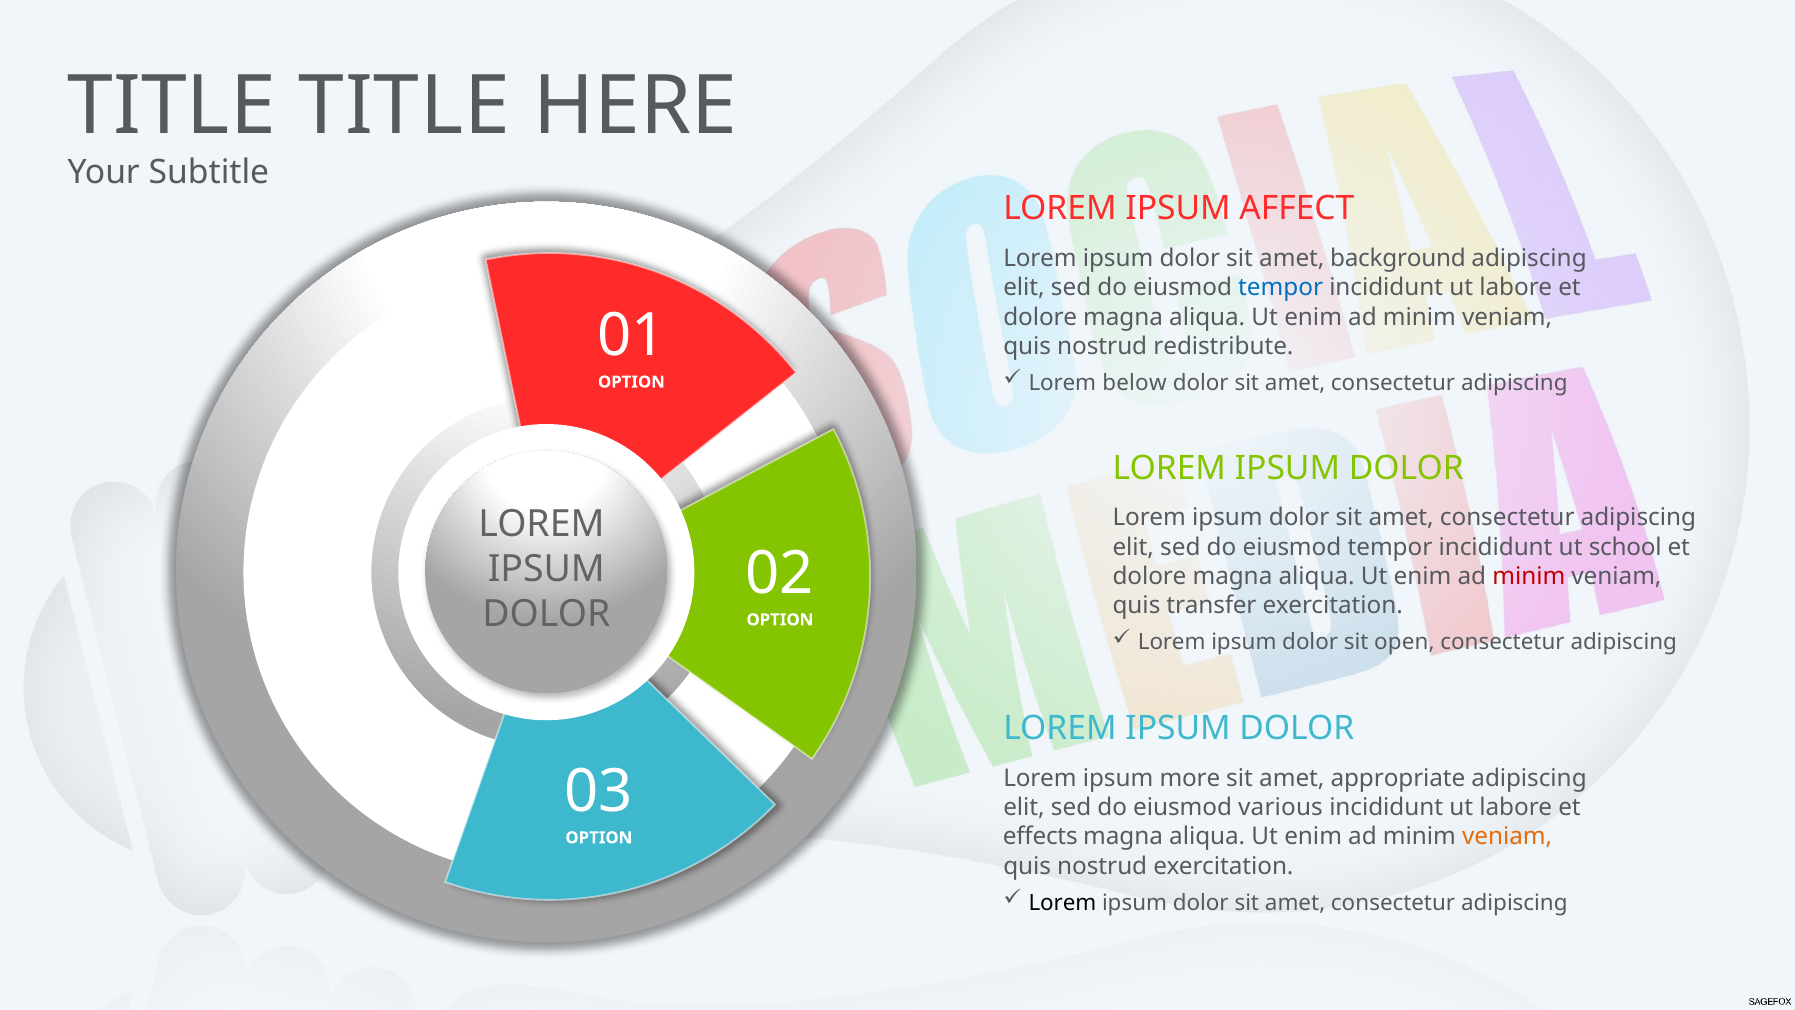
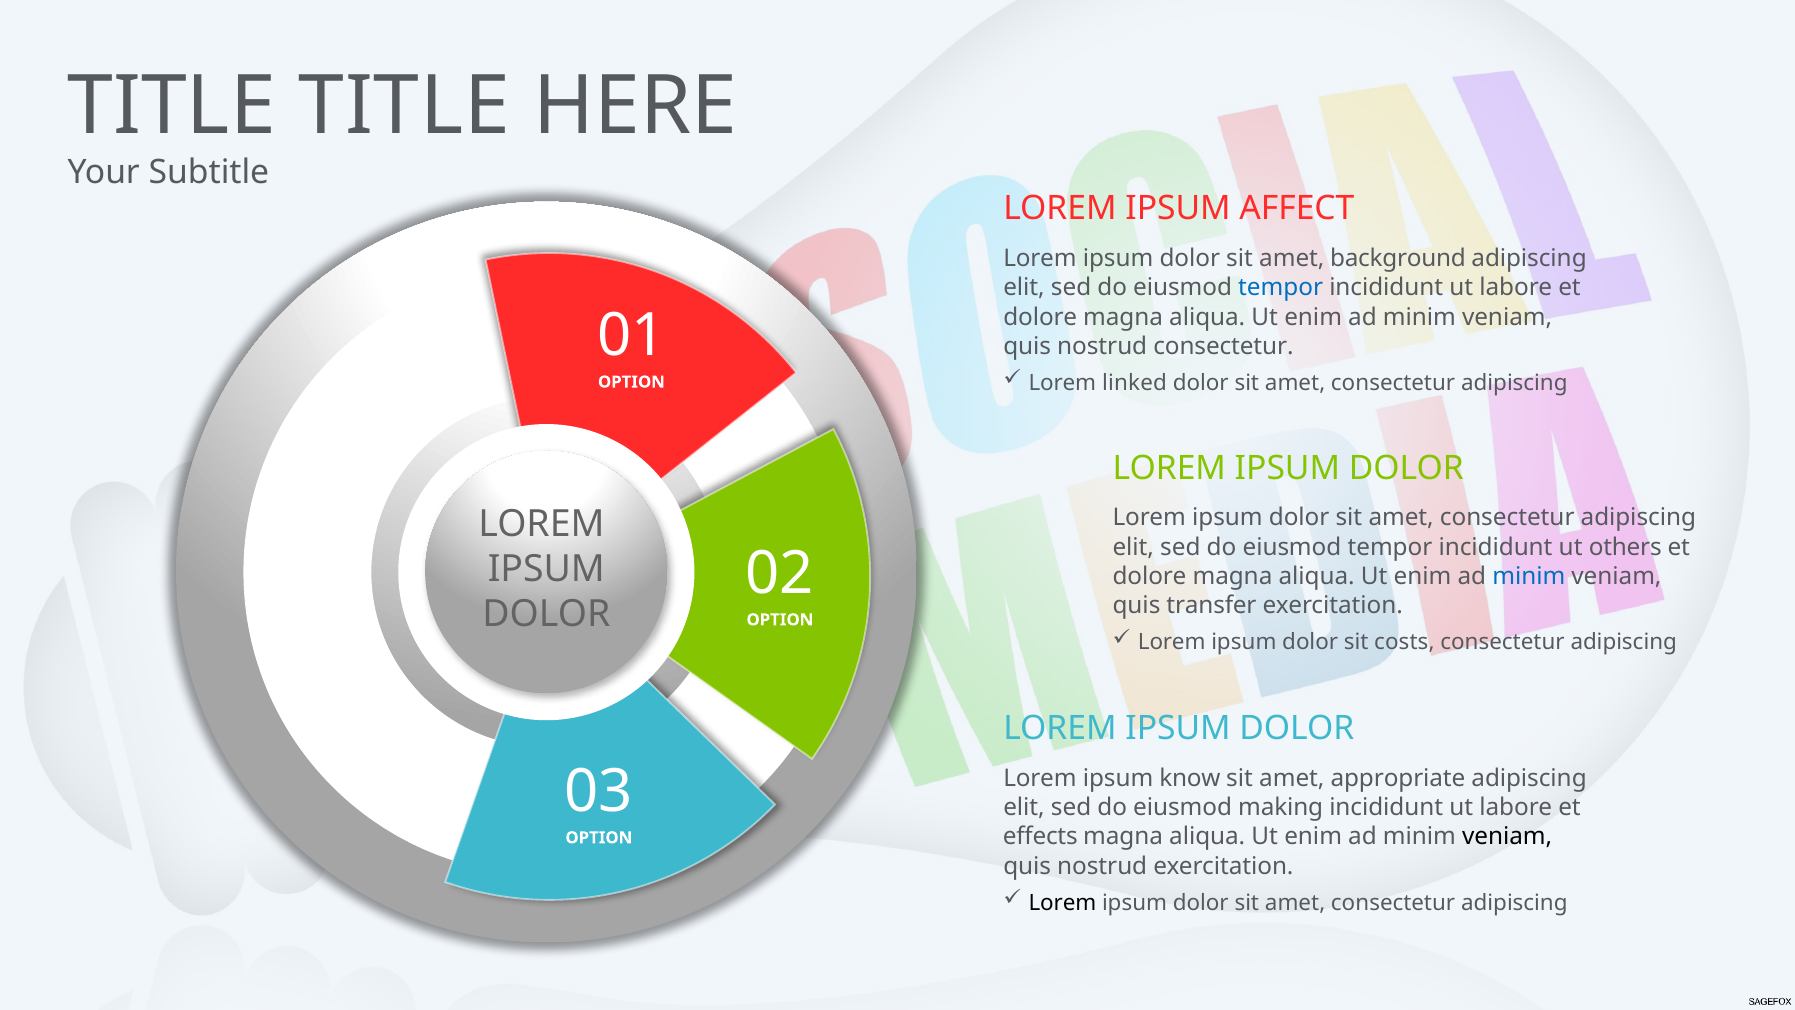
nostrud redistribute: redistribute -> consectetur (1223, 346)
below: below -> linked (1134, 383)
school: school -> others (1625, 547)
minim colour: red -> blue (1529, 576)
open: open -> costs (1404, 642)
more: more -> know (1190, 778)
various: various -> making (1281, 807)
veniam colour: orange -> black (1507, 836)
